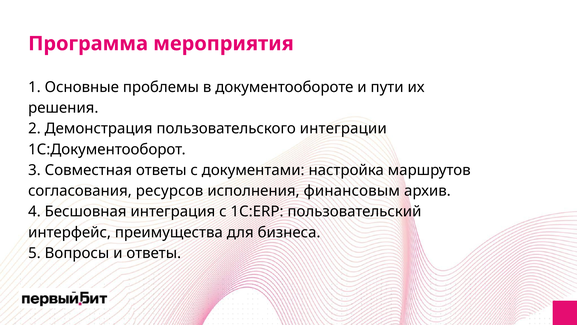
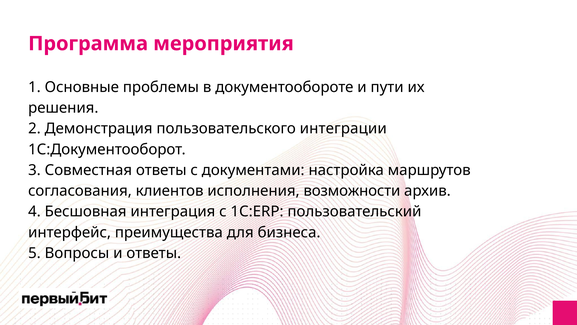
ресурсов: ресурсов -> клиентов (170, 191)
финансовым: финансовым -> возможности (352, 191)
